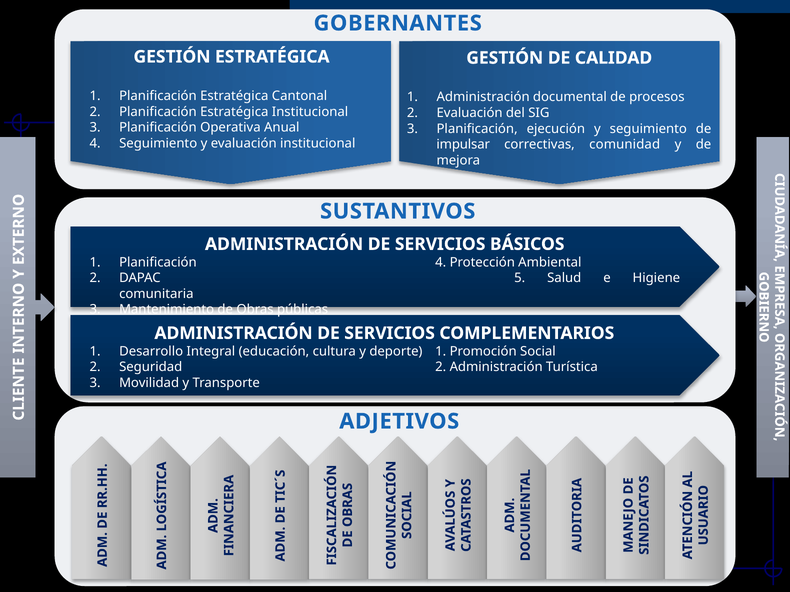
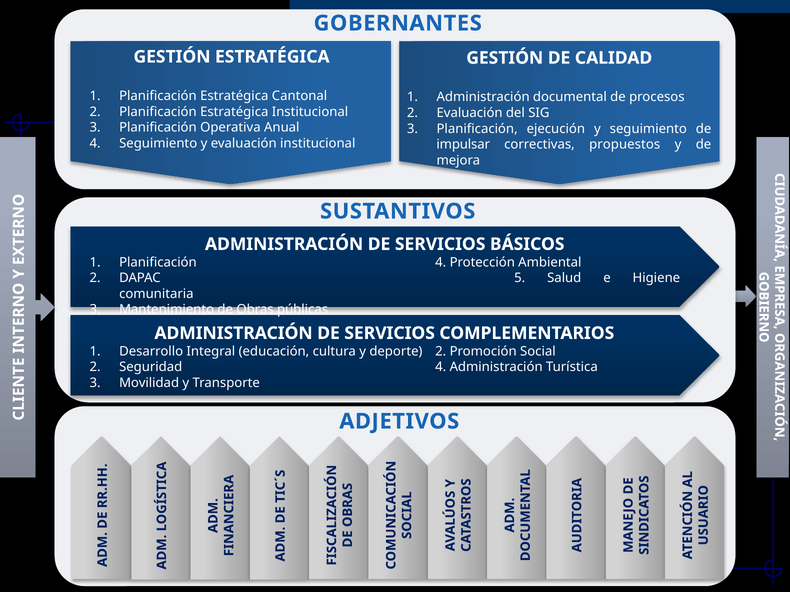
comunidad: comunidad -> propuestos (625, 145)
deporte 1: 1 -> 2 (441, 352)
Seguridad 2: 2 -> 4 (441, 367)
